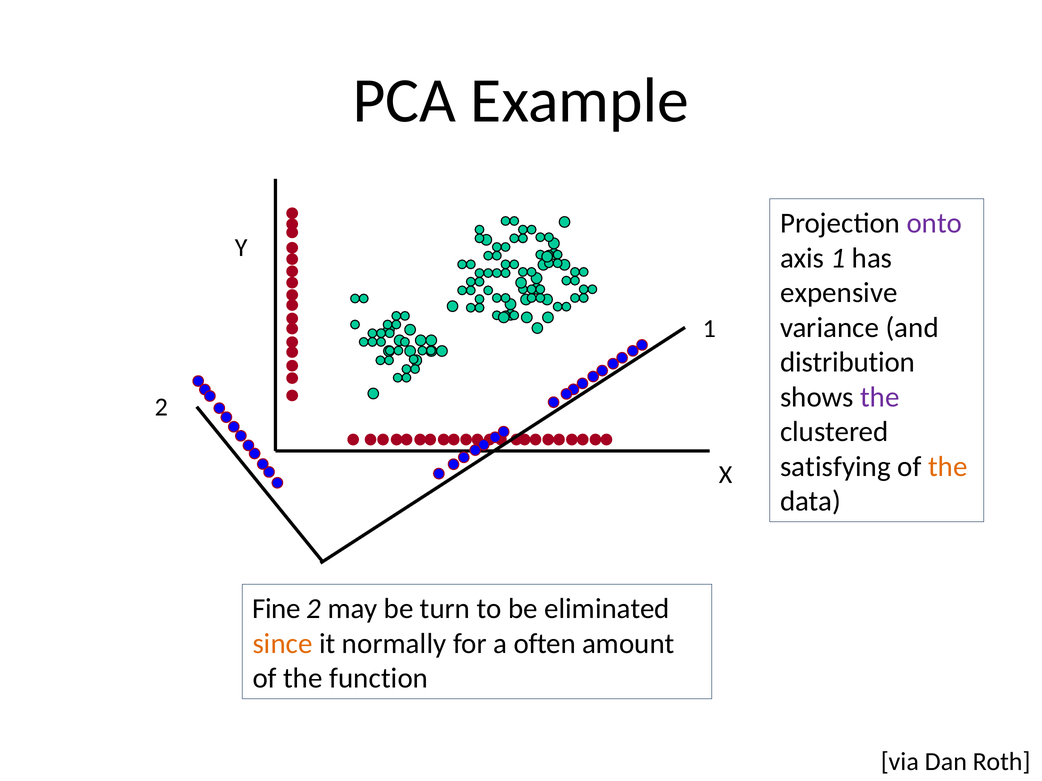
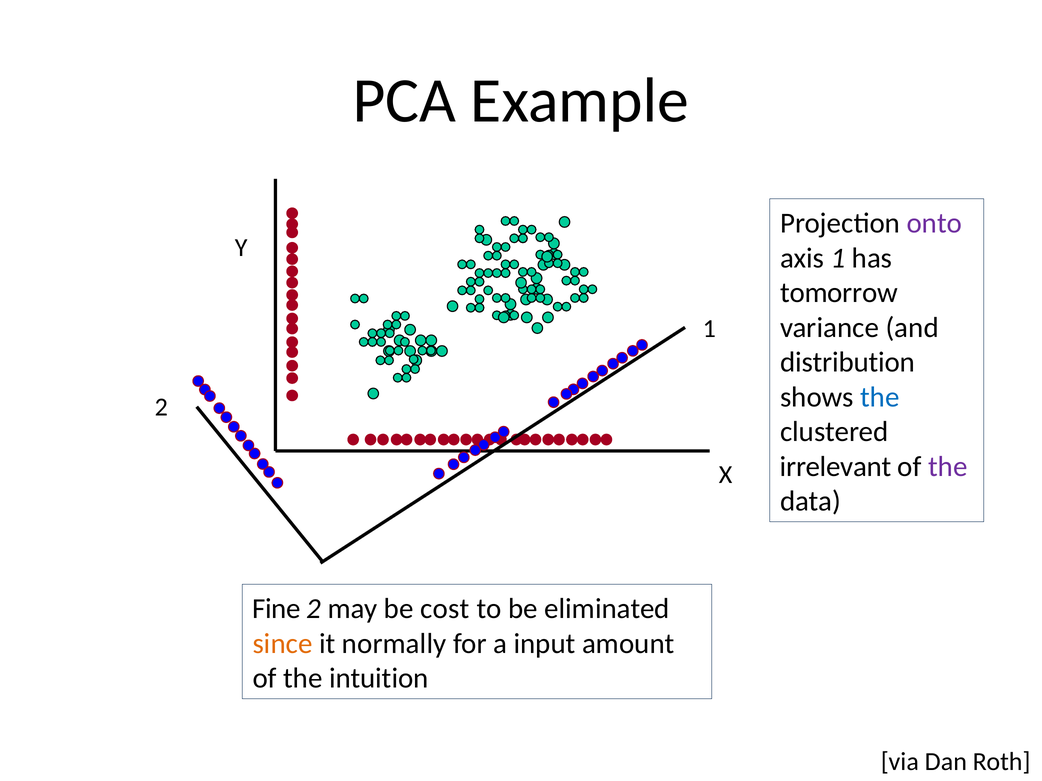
expensive: expensive -> tomorrow (839, 293)
the colour: purple -> blue (880, 397)
satisfying: satisfying -> irrelevant (836, 467)
the colour: orange -> purple (948, 467)
turn: turn -> cost (445, 609)
often: often -> input (545, 644)
function: function -> intuition (379, 679)
